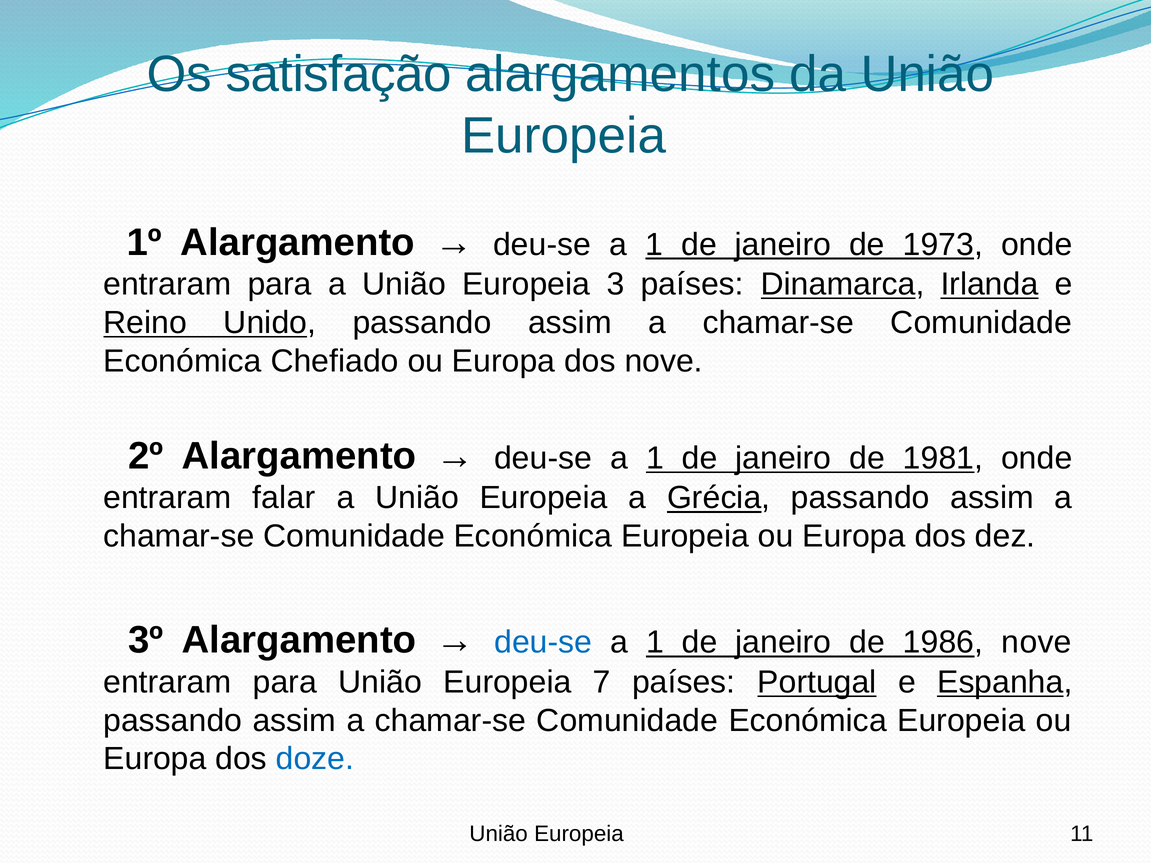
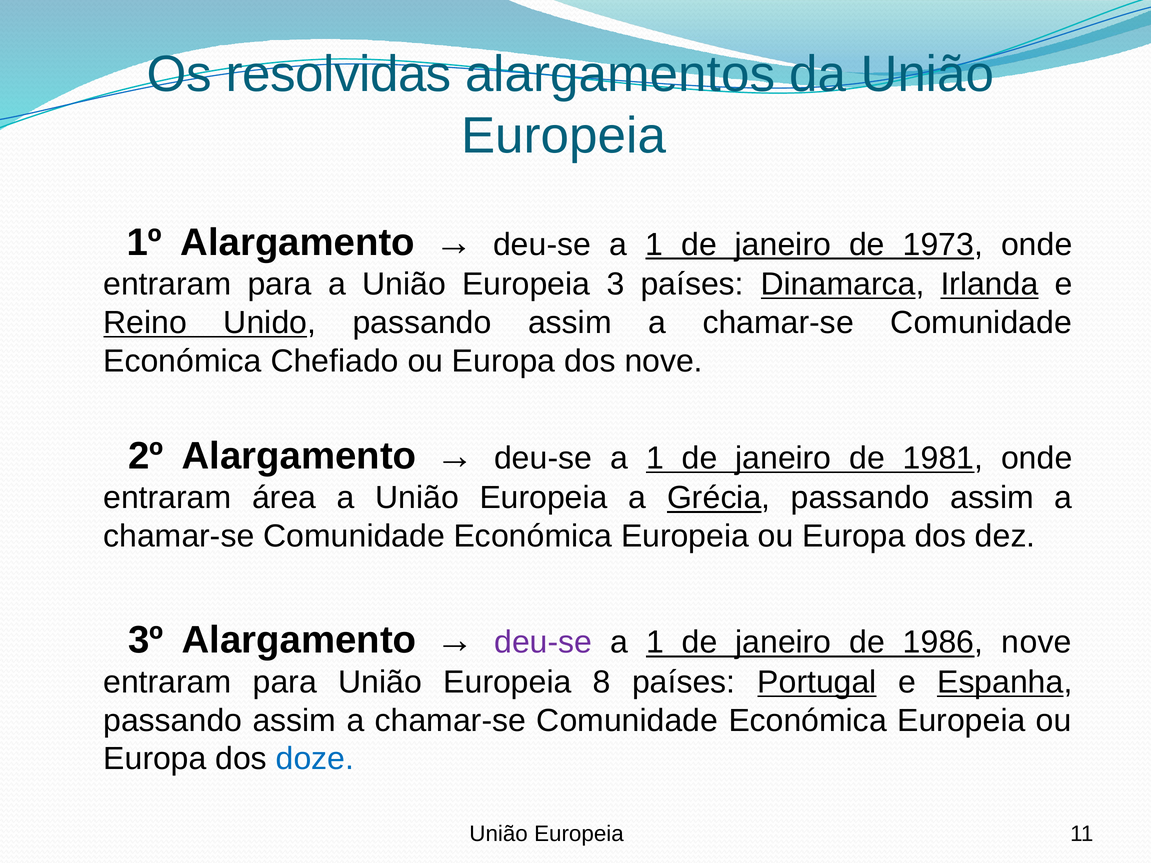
satisfação: satisfação -> resolvidas (339, 74)
falar: falar -> área (284, 498)
deu-se colour: blue -> purple (543, 643)
7: 7 -> 8 (602, 682)
